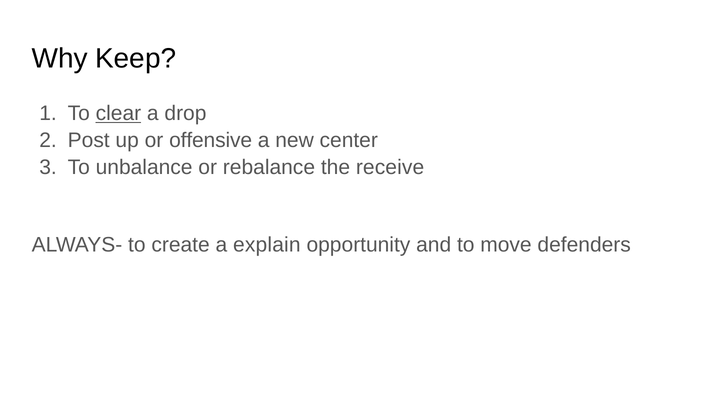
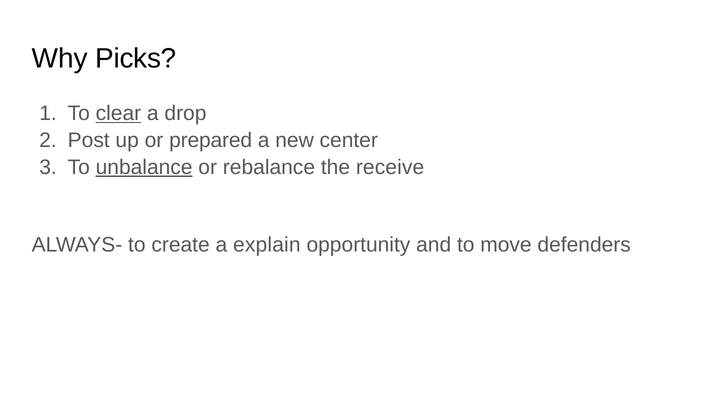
Keep: Keep -> Picks (136, 58)
offensive: offensive -> prepared (211, 140)
unbalance underline: none -> present (144, 167)
